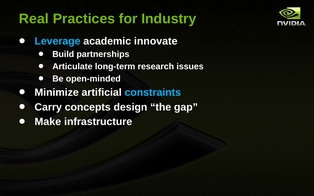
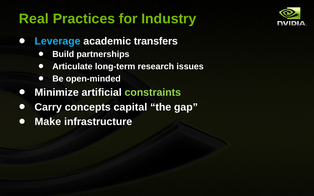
innovate: innovate -> transfers (156, 41)
constraints colour: light blue -> light green (153, 93)
design: design -> capital (130, 107)
